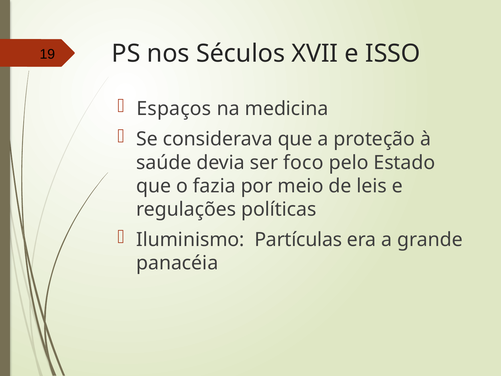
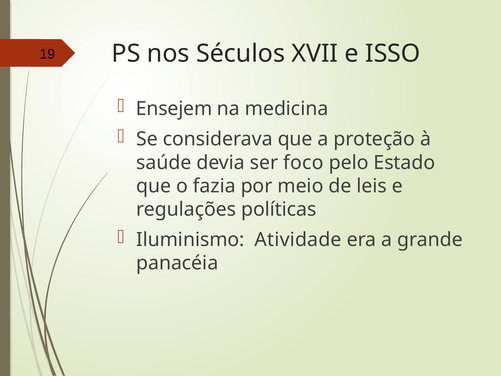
Espaços: Espaços -> Ensejem (174, 109)
Partículas: Partículas -> Atividade (298, 240)
